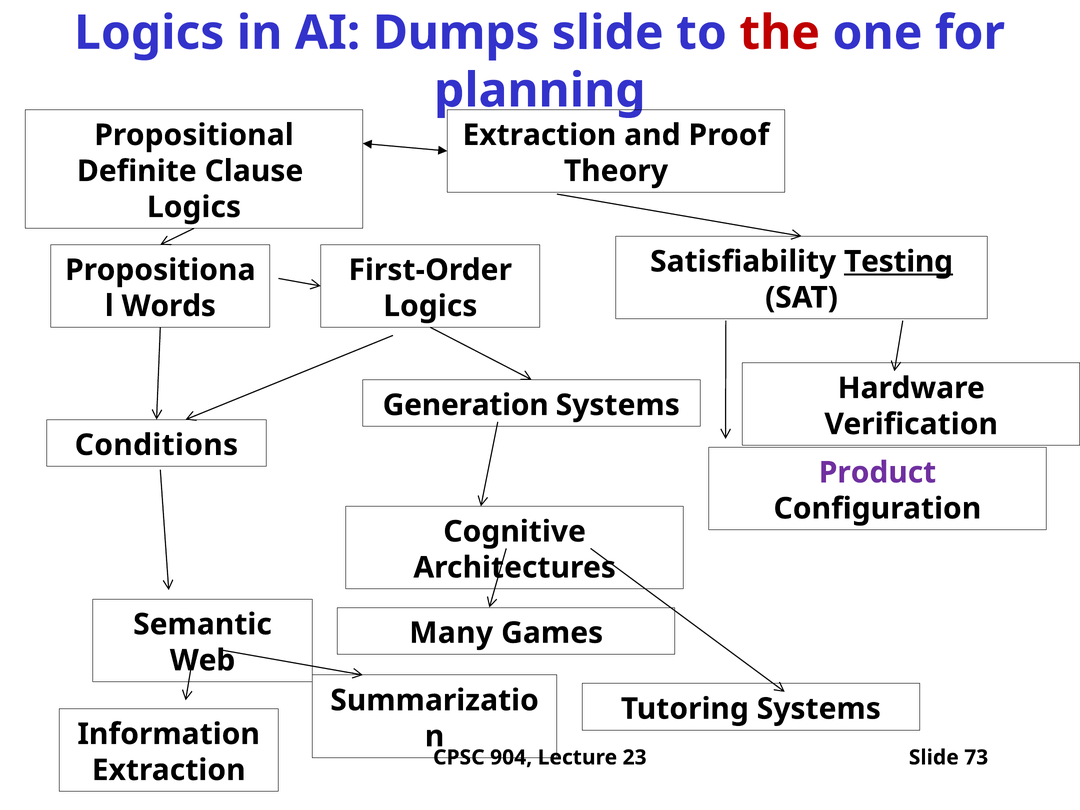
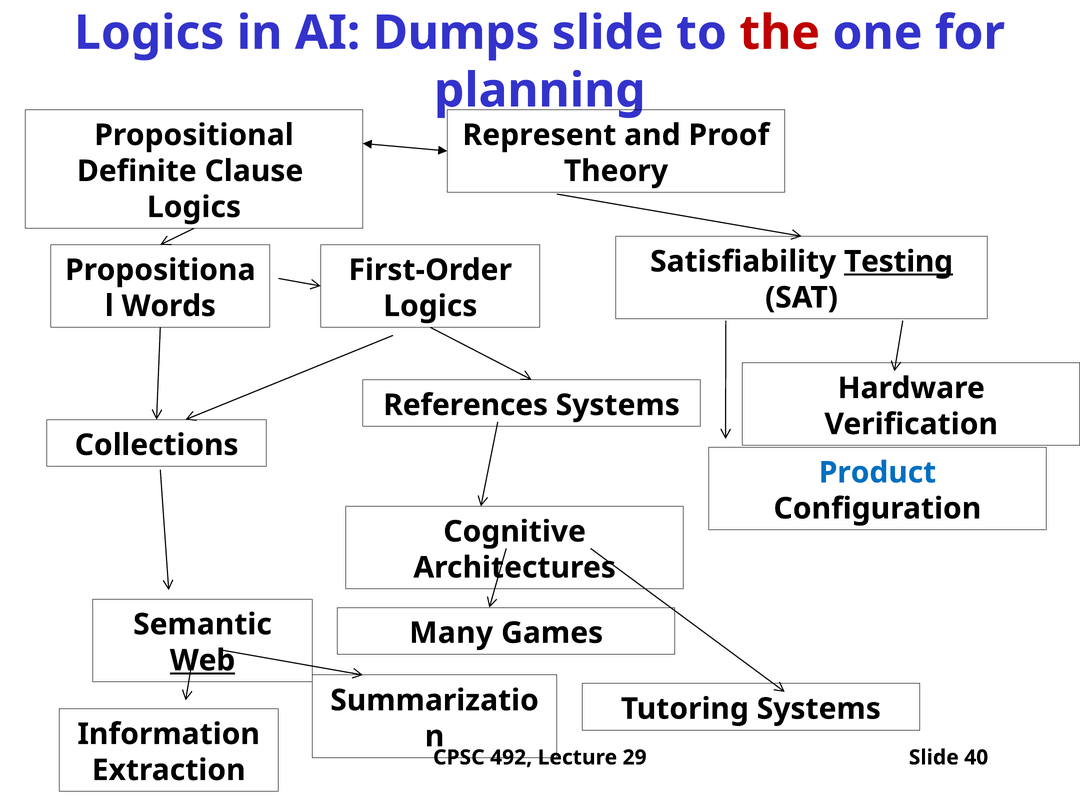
Extraction: Extraction -> Represent (539, 135)
Generation: Generation -> References (466, 405)
Conditions: Conditions -> Collections (157, 445)
Product colour: purple -> blue (877, 473)
Web underline: none -> present (203, 660)
904: 904 -> 492 (511, 757)
23: 23 -> 29 (635, 757)
73: 73 -> 40 (976, 757)
